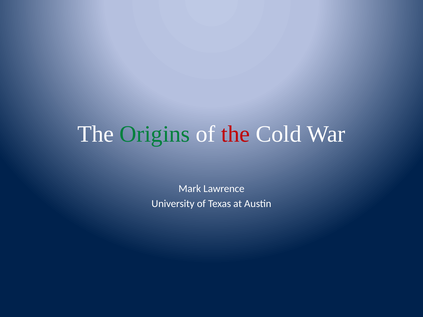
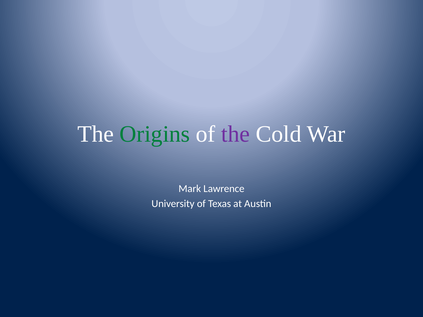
the colour: red -> purple (236, 134)
